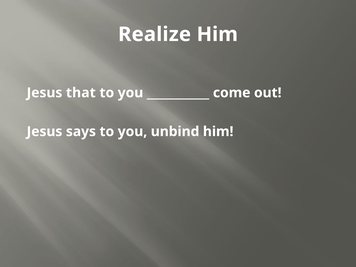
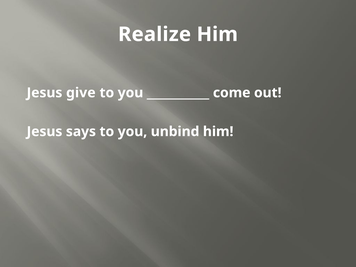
that: that -> give (81, 93)
